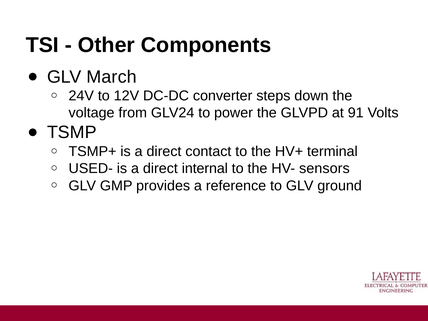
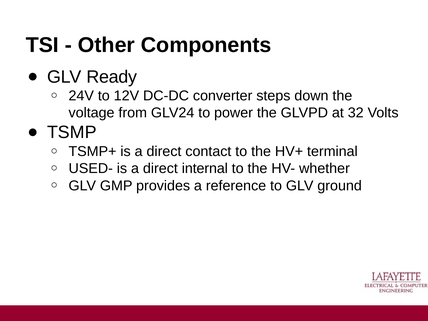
March: March -> Ready (112, 77)
91: 91 -> 32 (356, 113)
sensors: sensors -> whether (324, 169)
